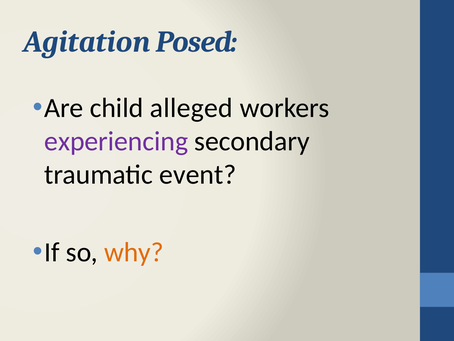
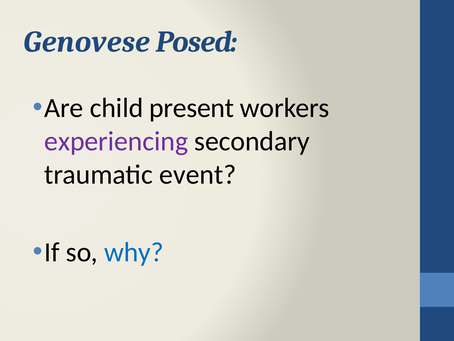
Agitation: Agitation -> Genovese (87, 42)
alleged: alleged -> present (192, 108)
why colour: orange -> blue (134, 252)
